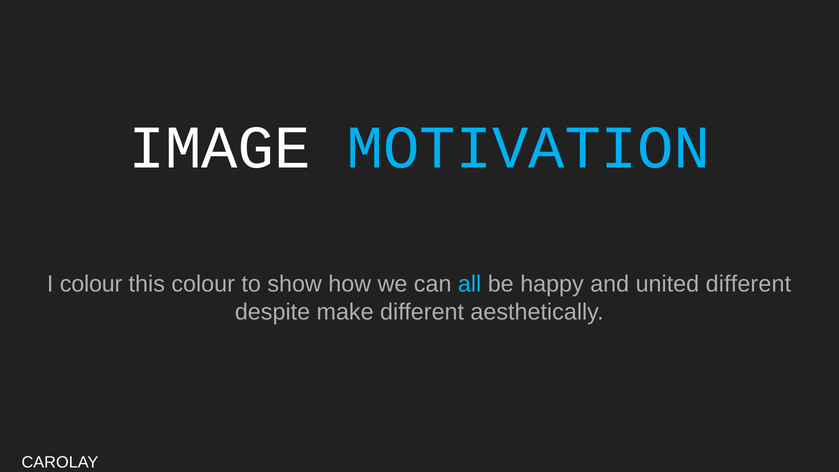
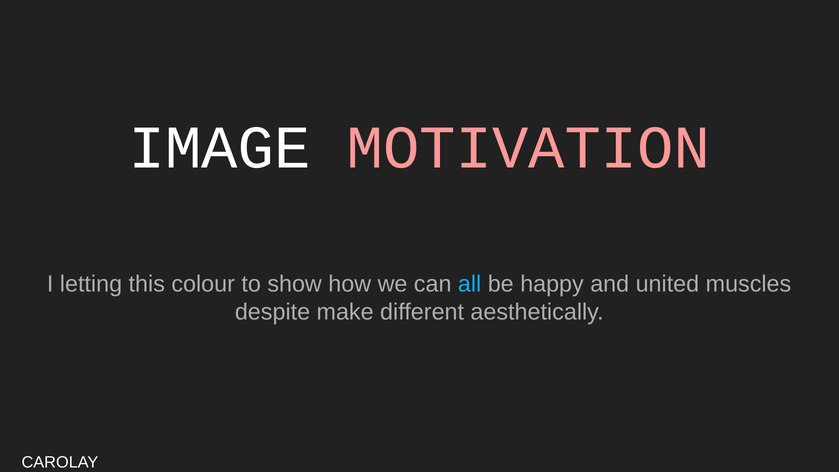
MOTIVATION colour: light blue -> pink (528, 148)
I colour: colour -> letting (91, 284)
united different: different -> muscles (748, 284)
